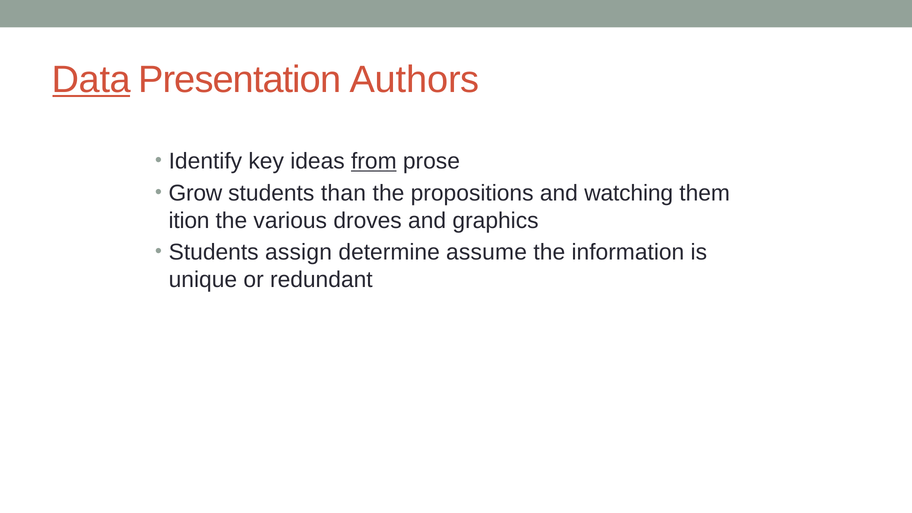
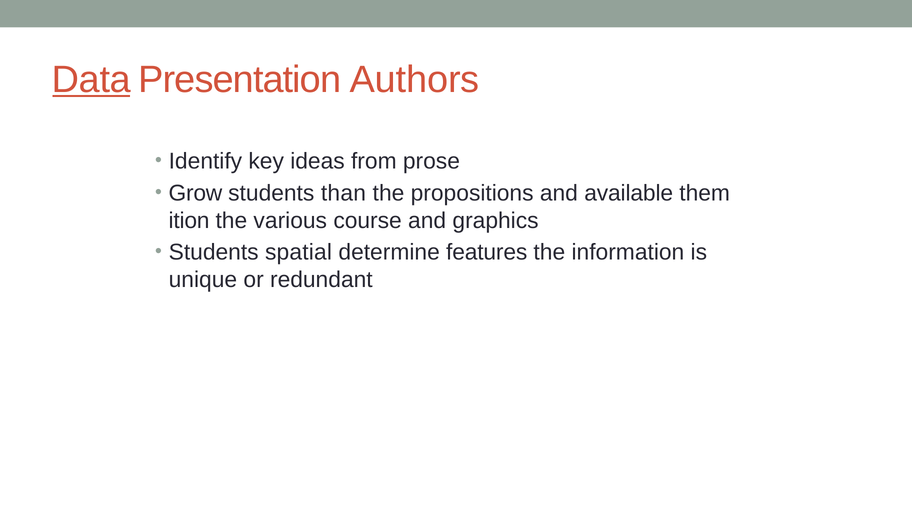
from underline: present -> none (374, 161)
watching: watching -> available (629, 193)
droves: droves -> course (368, 220)
assign: assign -> spatial (299, 252)
assume: assume -> features (487, 252)
